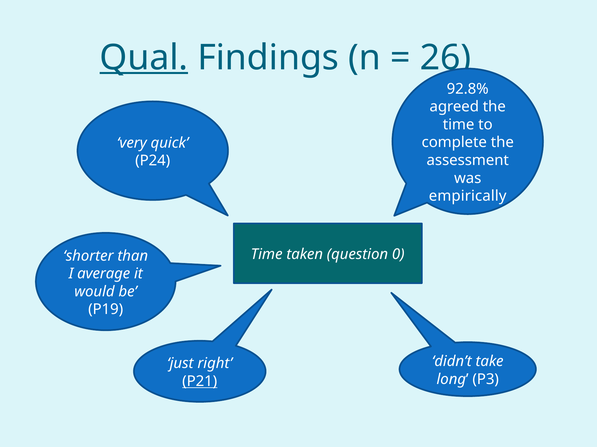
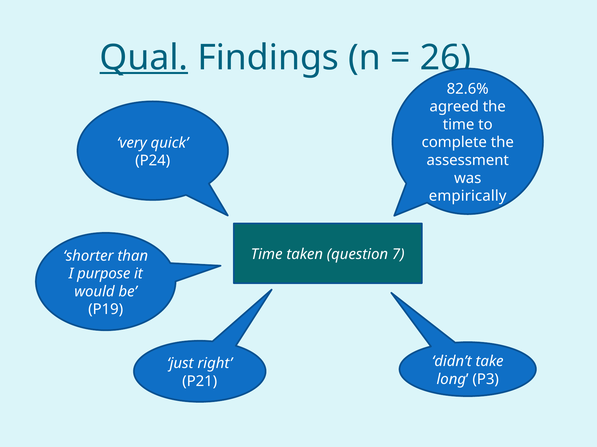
92.8%: 92.8% -> 82.6% (468, 89)
0: 0 -> 7 (398, 255)
average: average -> purpose (104, 274)
P21 underline: present -> none (200, 382)
